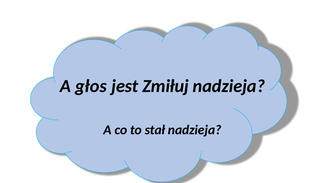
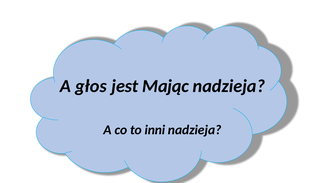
Zmiłuj: Zmiłuj -> Mając (166, 86)
stał: stał -> inni (155, 130)
